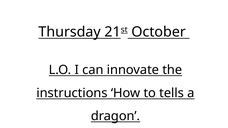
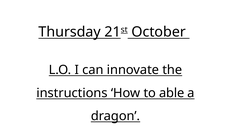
tells: tells -> able (172, 93)
